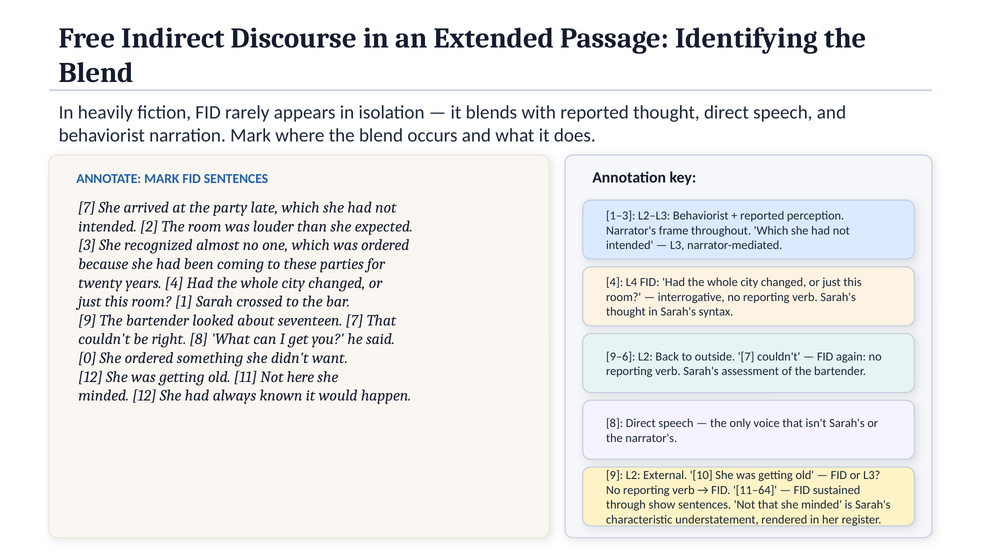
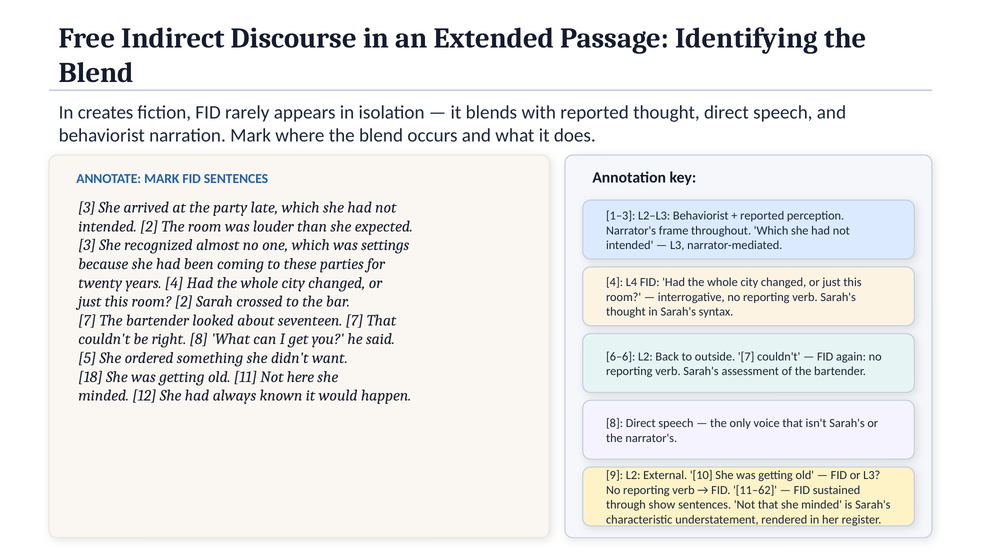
heavily: heavily -> creates (106, 112)
7: 7 -> 3 (87, 208)
was ordered: ordered -> settings (385, 245)
room 1: 1 -> 2 (184, 302)
9: 9 -> 7 (87, 320)
0: 0 -> 5 (87, 358)
9–6: 9–6 -> 6–6 (621, 356)
12: 12 -> 18 (90, 377)
11–64: 11–64 -> 11–62 (755, 490)
